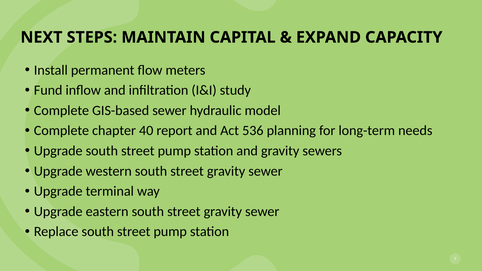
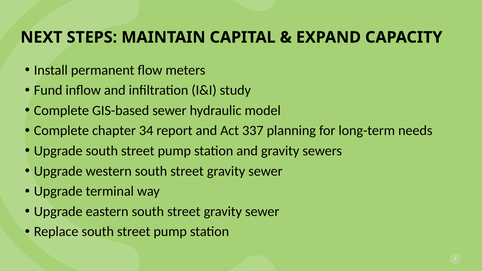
40: 40 -> 34 (146, 131)
536: 536 -> 337 (253, 131)
